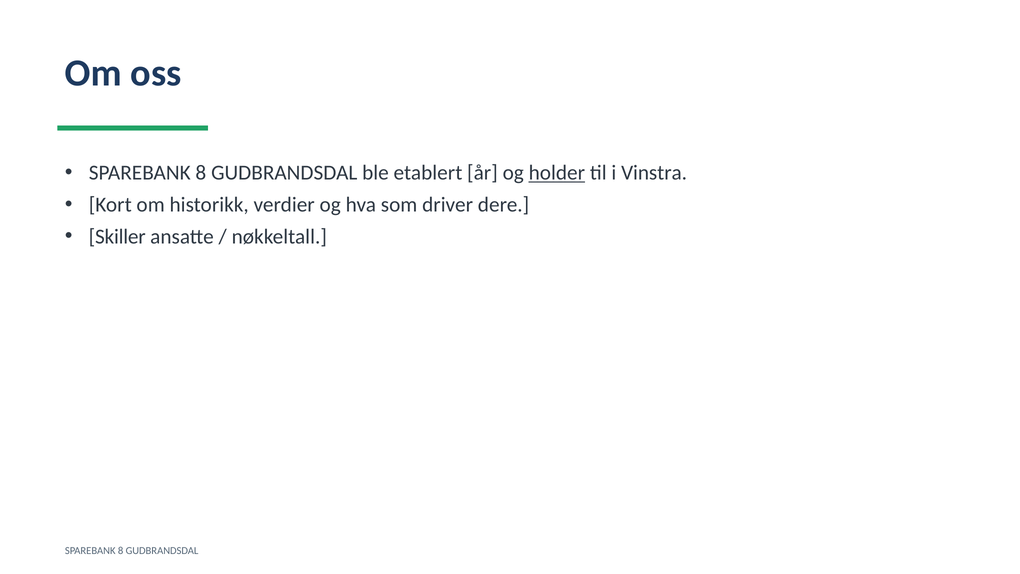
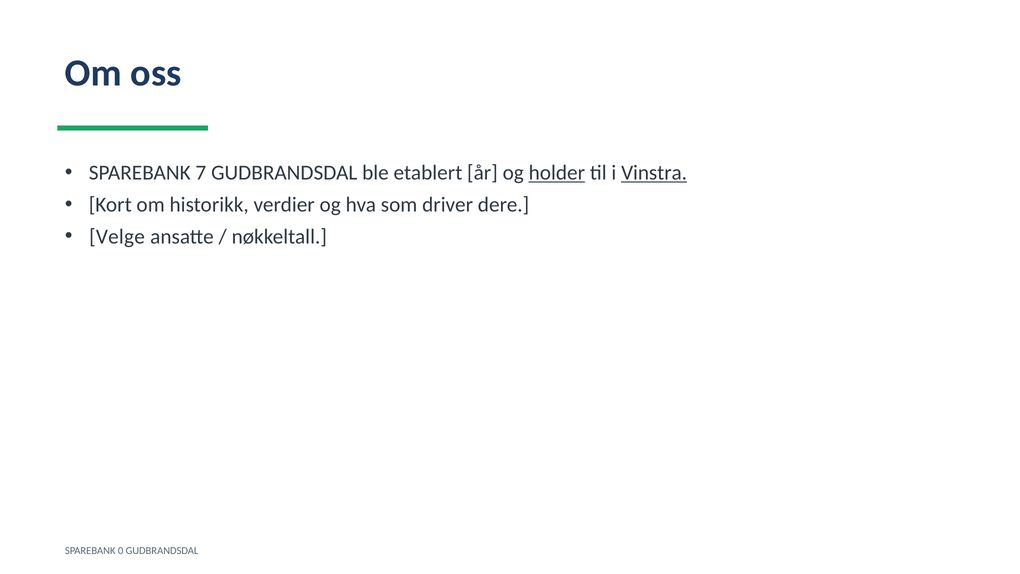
8: 8 -> 7 (201, 173)
Vinstra underline: none -> present (654, 173)
Skiller: Skiller -> Velge (117, 237)
8: 8 -> 0 (121, 551)
